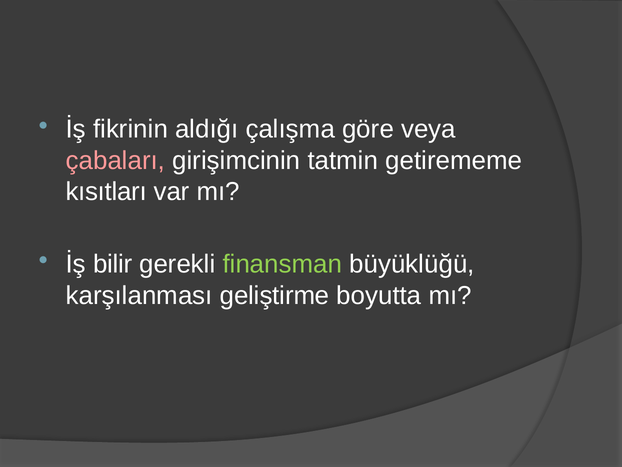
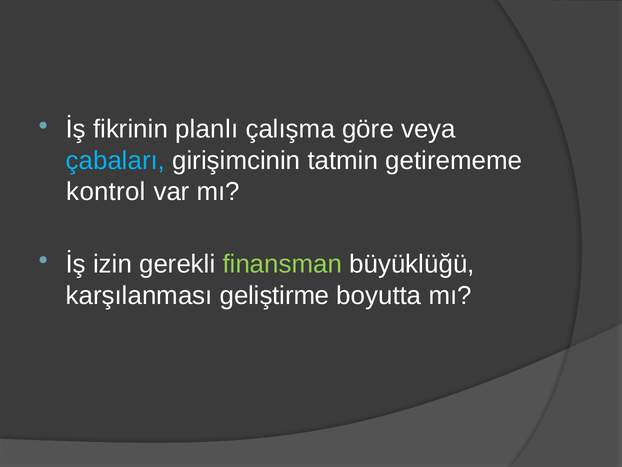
aldığı: aldığı -> planlı (207, 129)
çabaları colour: pink -> light blue (115, 160)
kısıtları: kısıtları -> kontrol (106, 191)
bilir: bilir -> izin (113, 264)
